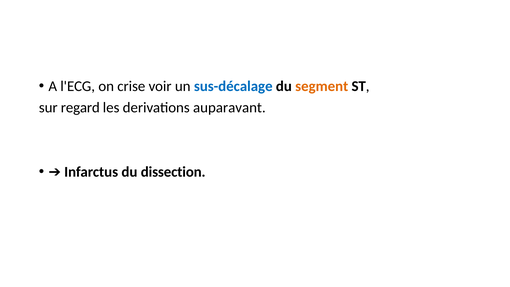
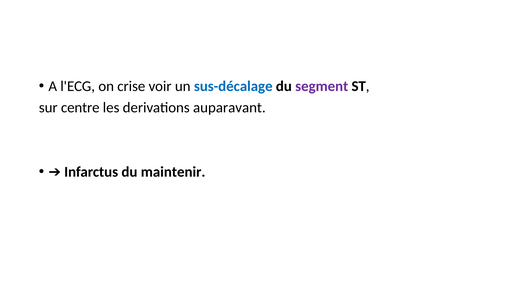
segment colour: orange -> purple (322, 86)
regard: regard -> centre (80, 108)
dissection: dissection -> maintenir (173, 172)
